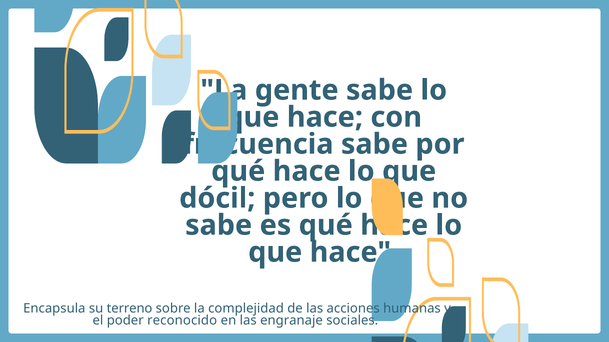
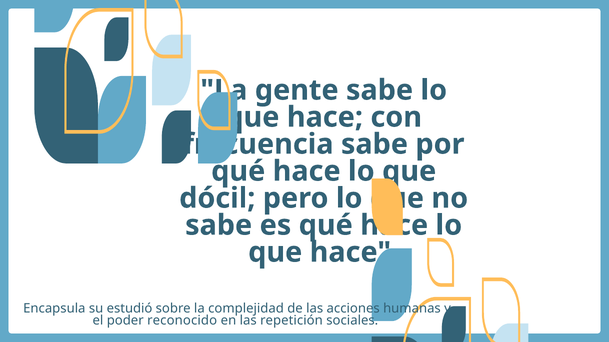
terreno: terreno -> estudió (130, 309)
engranaje: engranaje -> repetición (291, 321)
